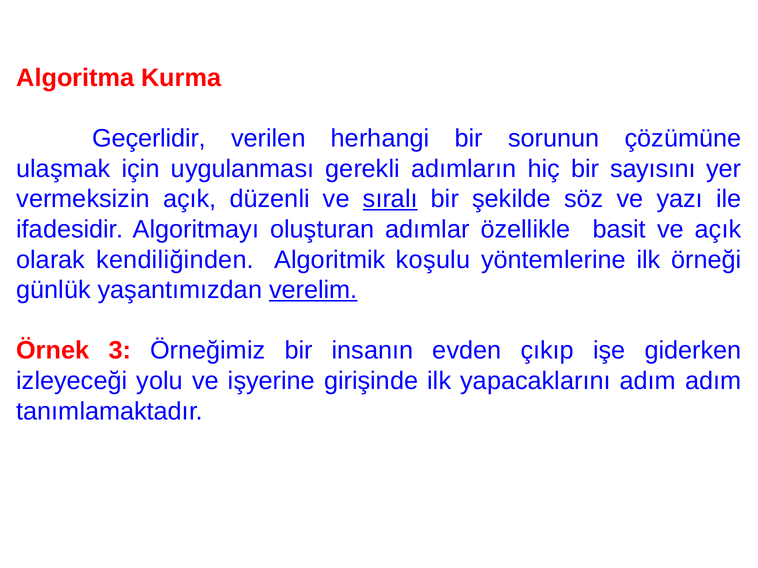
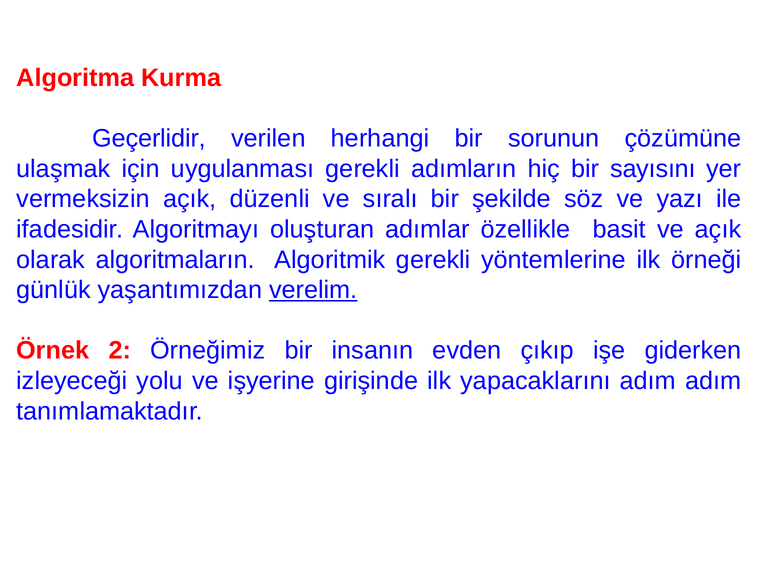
sıralı underline: present -> none (390, 199)
kendiliğinden: kendiliğinden -> algoritmaların (175, 260)
Algoritmik koşulu: koşulu -> gerekli (433, 260)
3: 3 -> 2 (120, 351)
